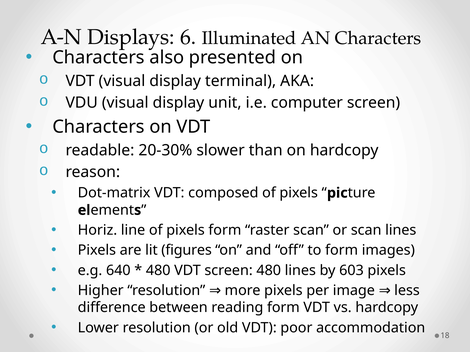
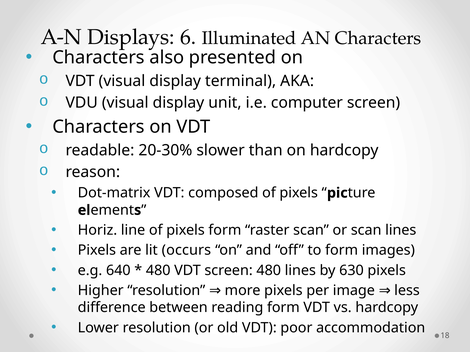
figures: figures -> occurs (186, 251)
603: 603 -> 630 (351, 271)
